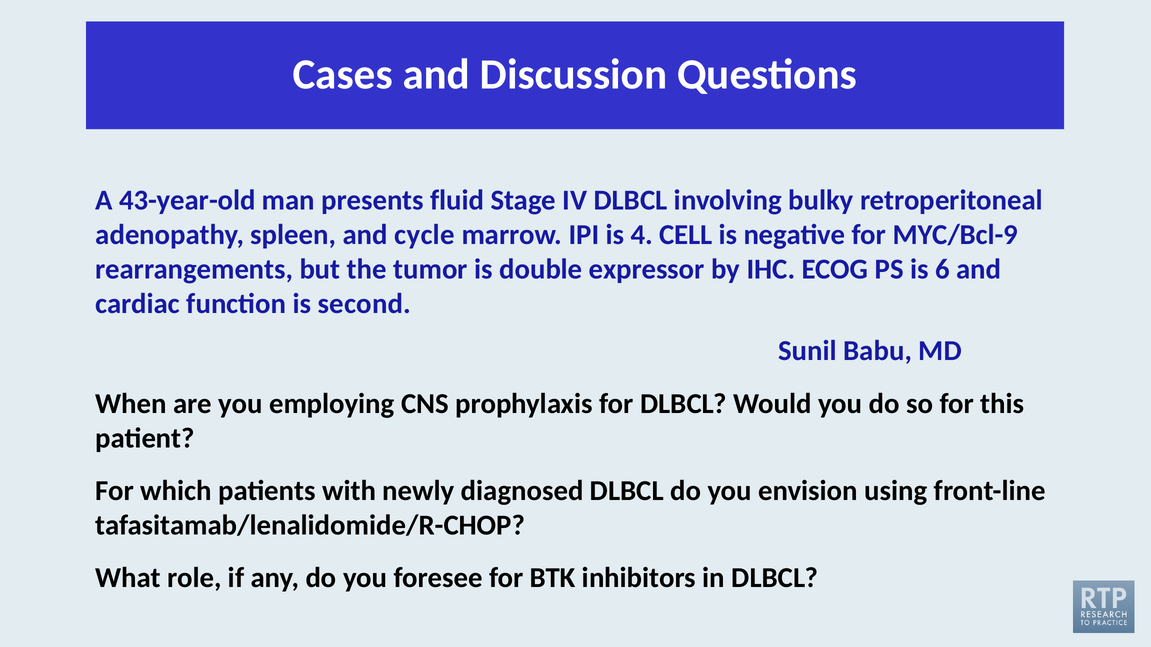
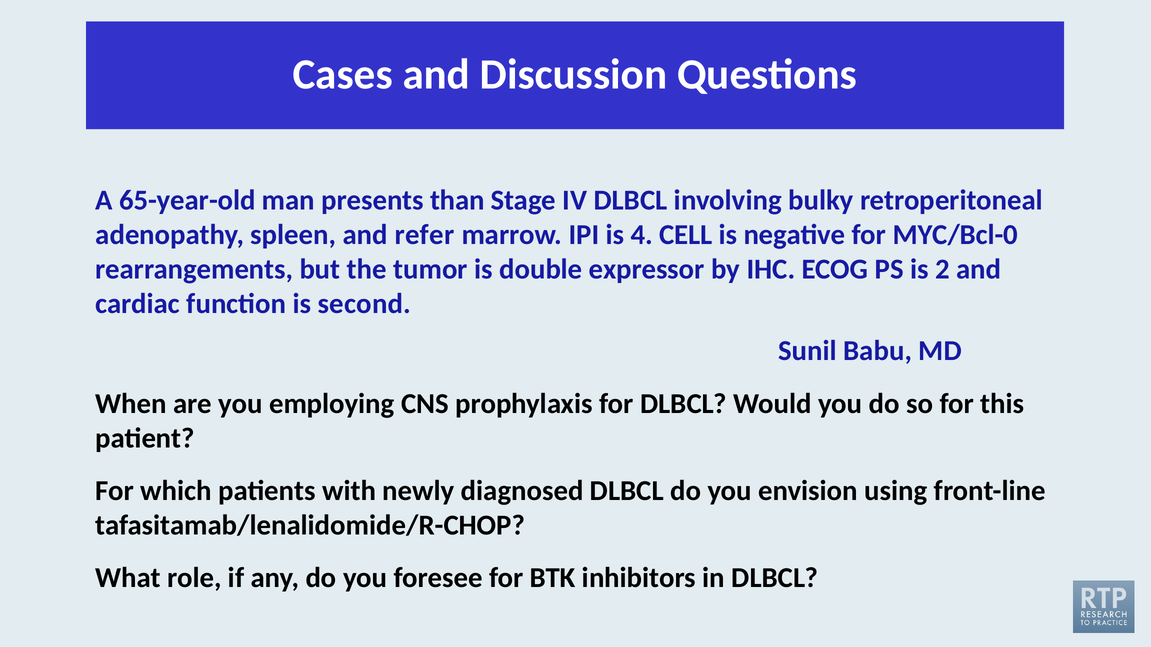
43-year-old: 43-year-old -> 65-year-old (187, 200)
fluid: fluid -> than (457, 200)
cycle: cycle -> refer (425, 235)
MYC/Bcl-9: MYC/Bcl-9 -> MYC/Bcl-0 (955, 235)
6: 6 -> 2 (942, 269)
